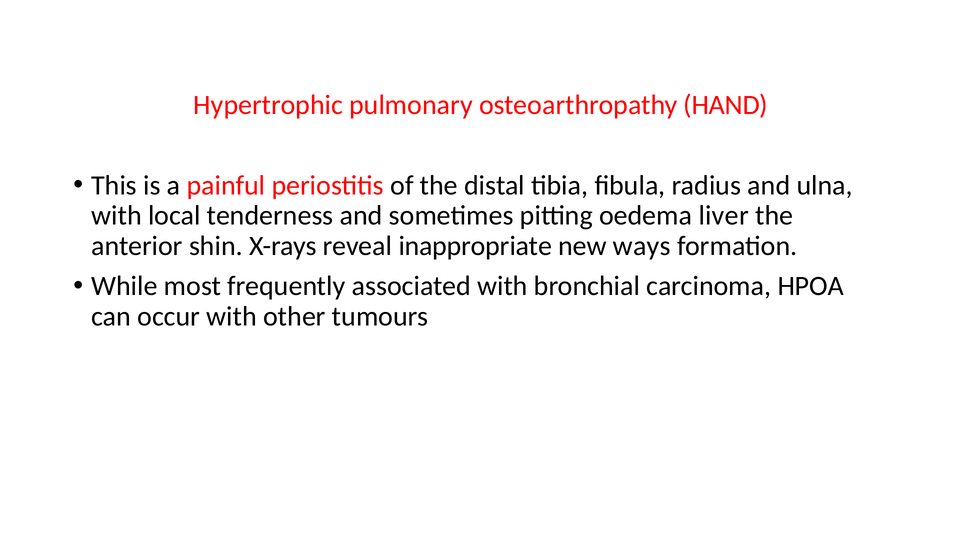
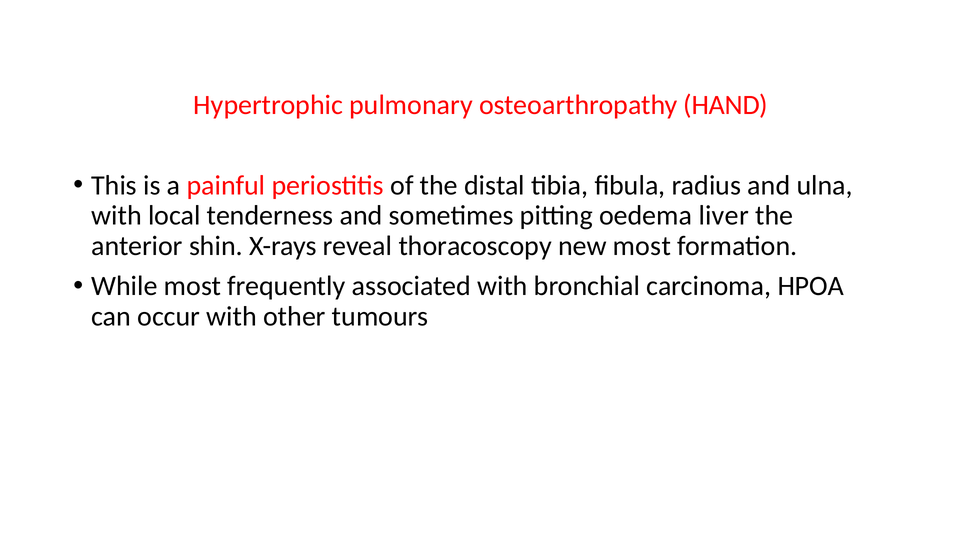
inappropriate: inappropriate -> thoracoscopy (475, 246)
new ways: ways -> most (642, 246)
